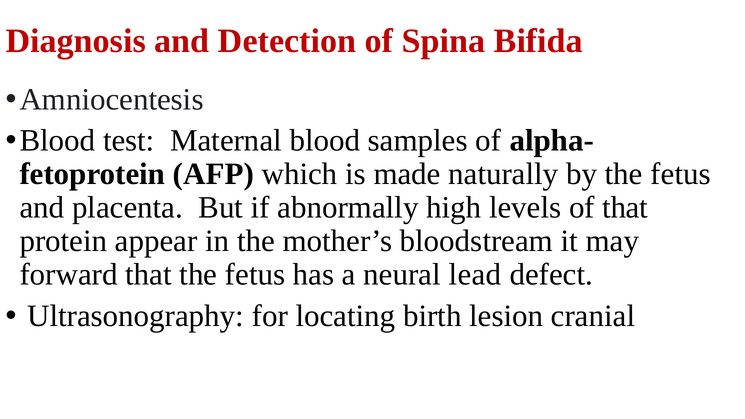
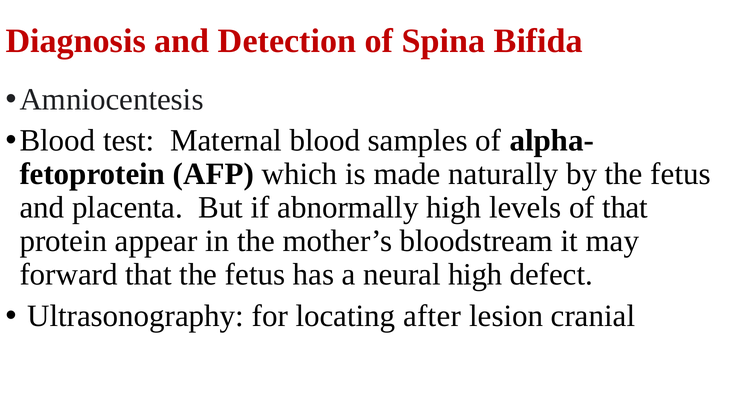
neural lead: lead -> high (475, 275)
birth: birth -> after (432, 316)
